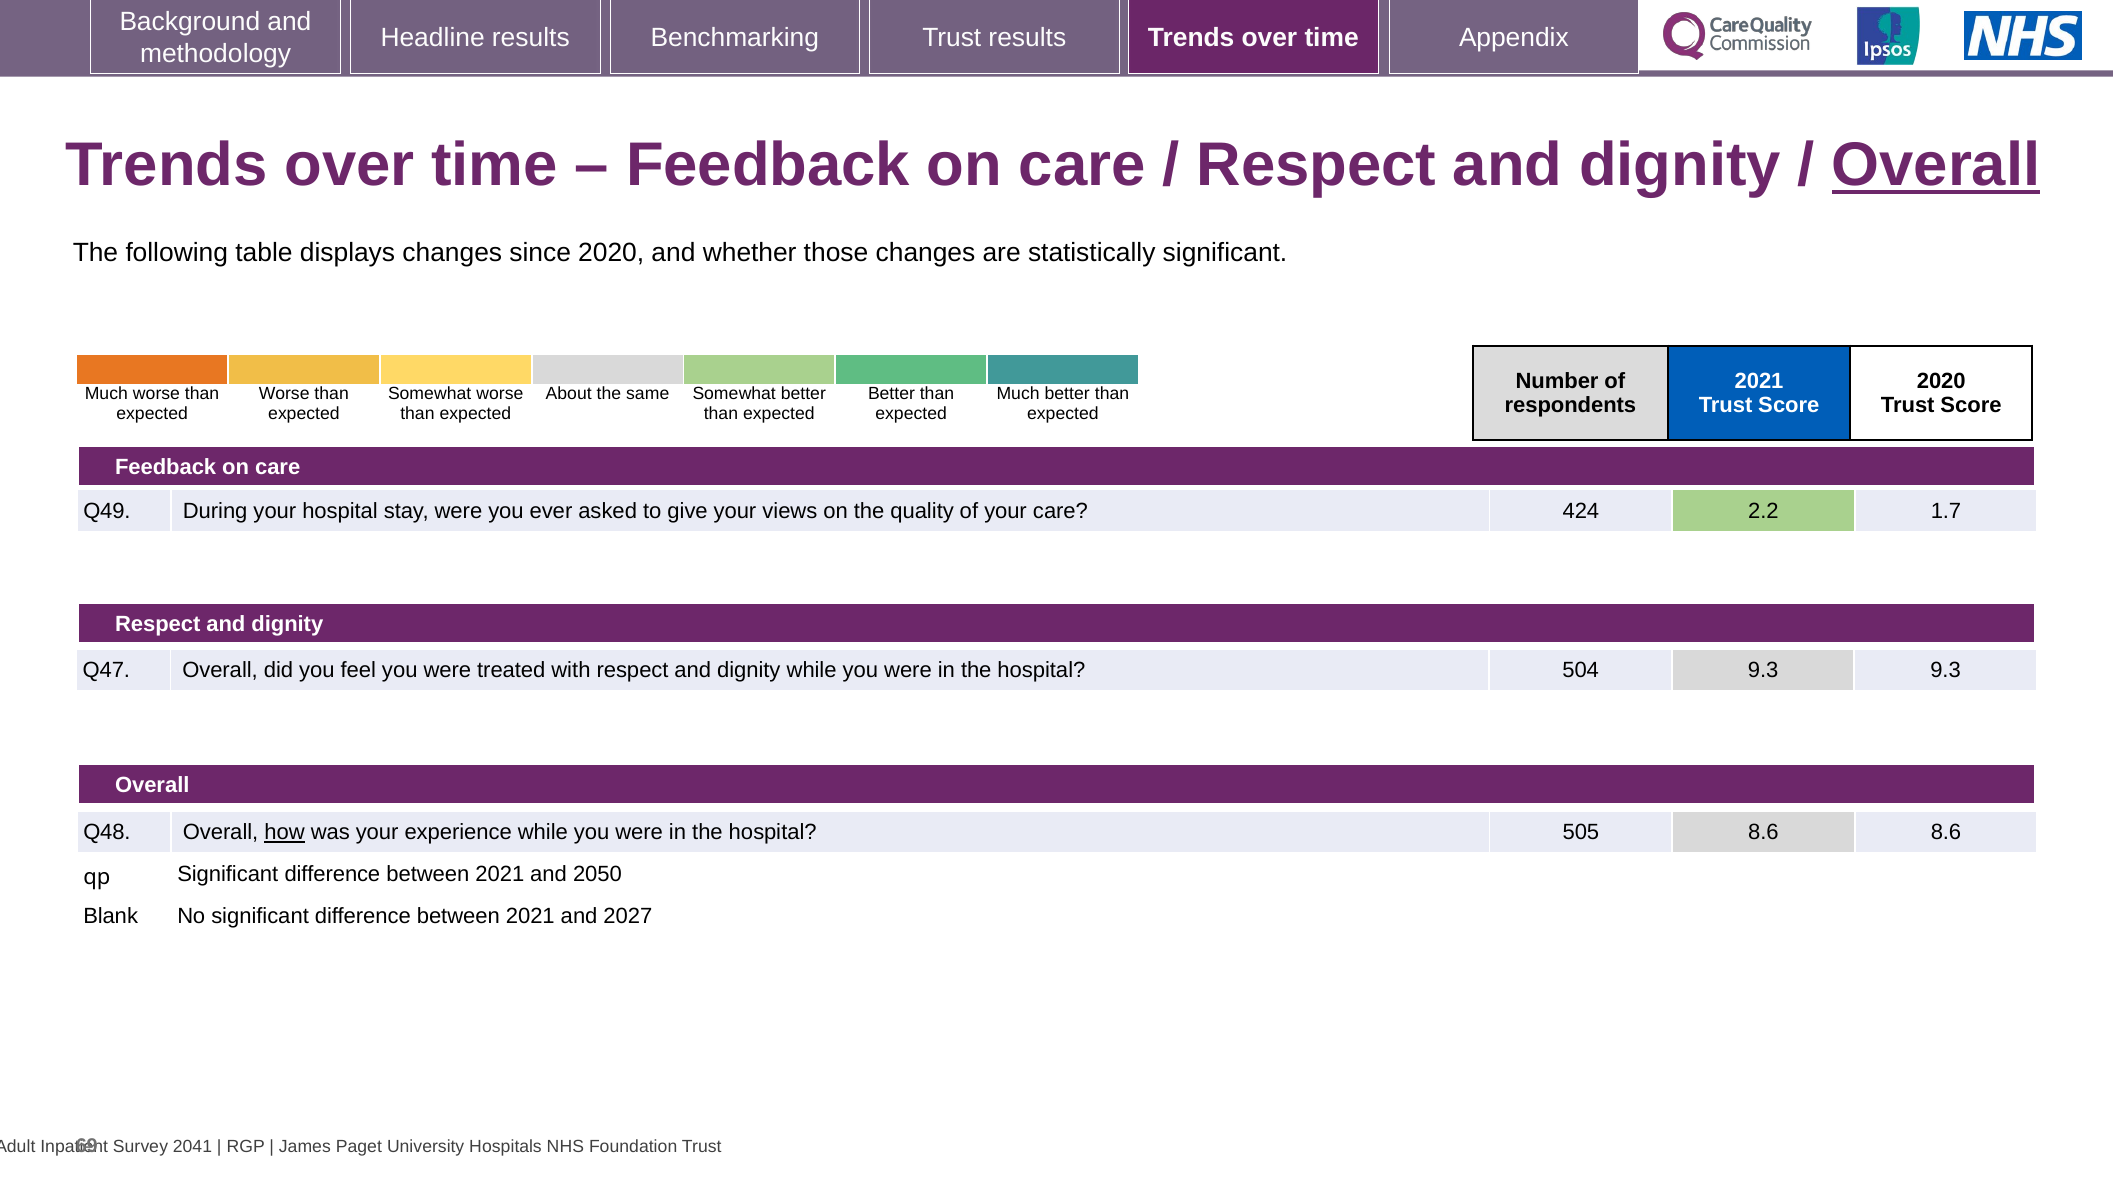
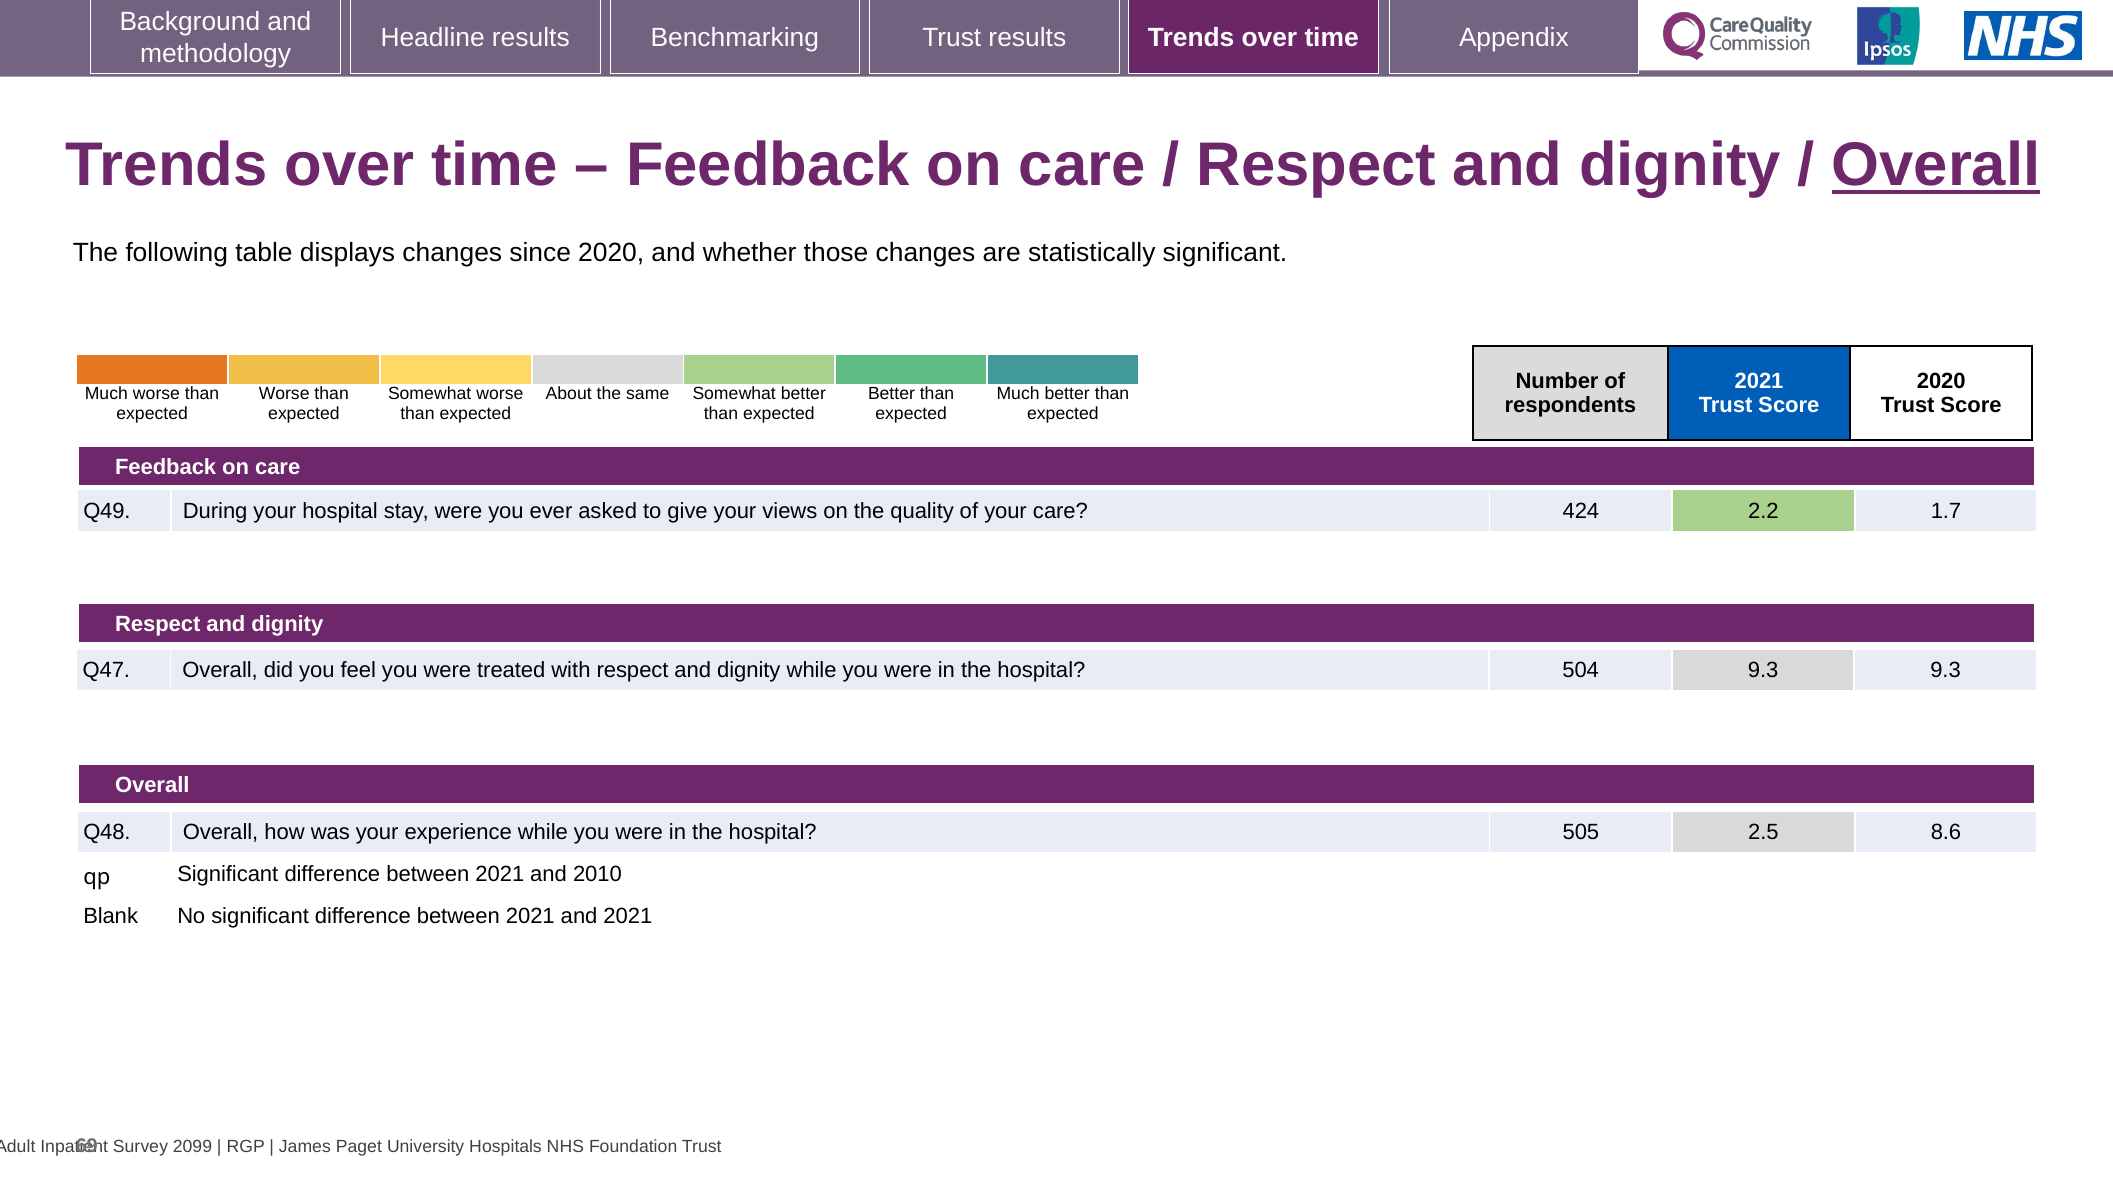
how underline: present -> none (285, 833)
505 8.6: 8.6 -> 2.5 (1763, 833)
2050: 2050 -> 2010 (597, 874)
and 2027: 2027 -> 2021 (628, 917)
2041: 2041 -> 2099 (192, 1147)
